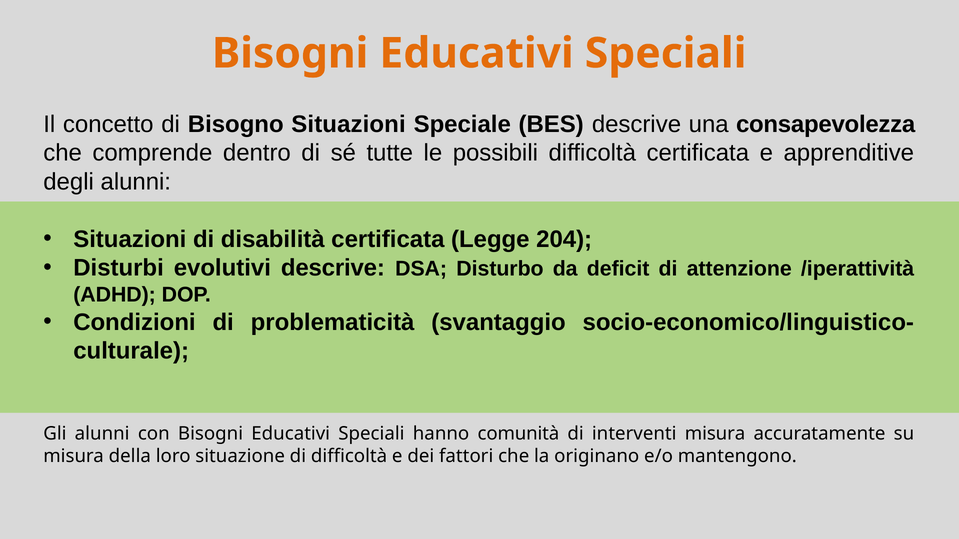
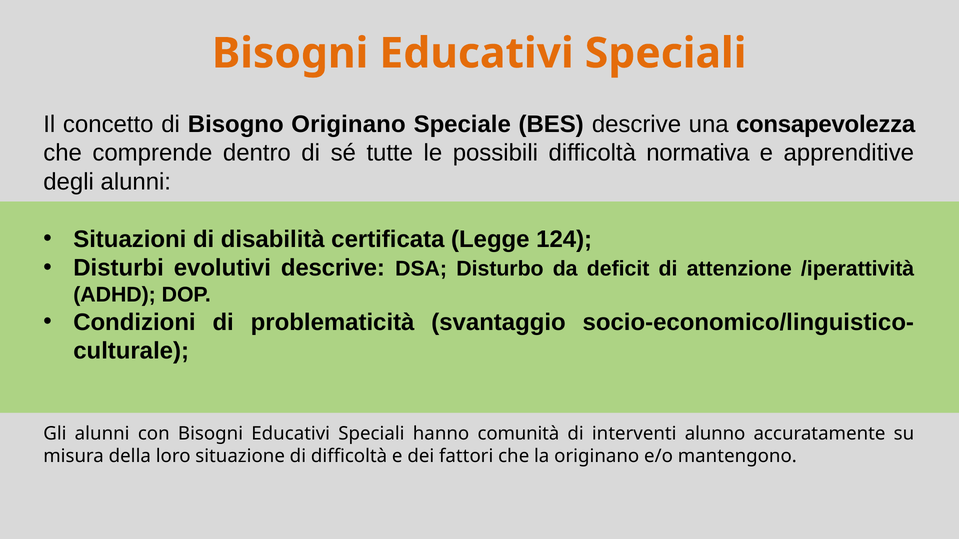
Bisogno Situazioni: Situazioni -> Originano (349, 124)
difficoltà certificata: certificata -> normativa (698, 153)
204: 204 -> 124 (564, 239)
interventi misura: misura -> alunno (715, 434)
